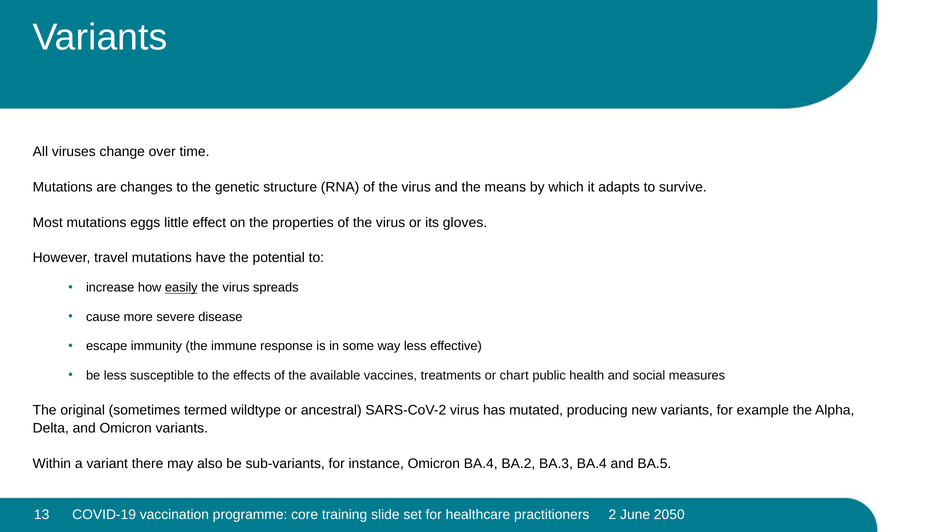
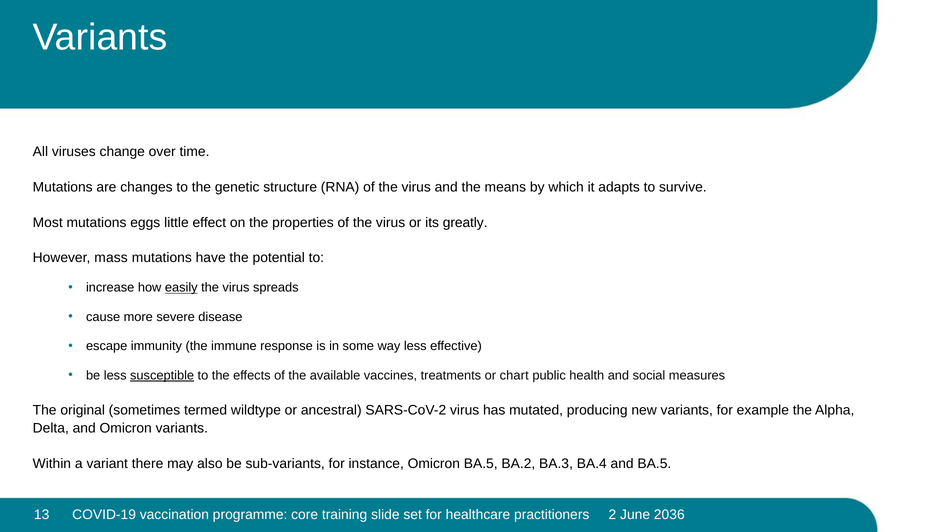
gloves: gloves -> greatly (465, 223)
travel: travel -> mass (111, 258)
susceptible underline: none -> present (162, 376)
Omicron BA.4: BA.4 -> BA.5 (481, 464)
2050: 2050 -> 2036 (669, 515)
